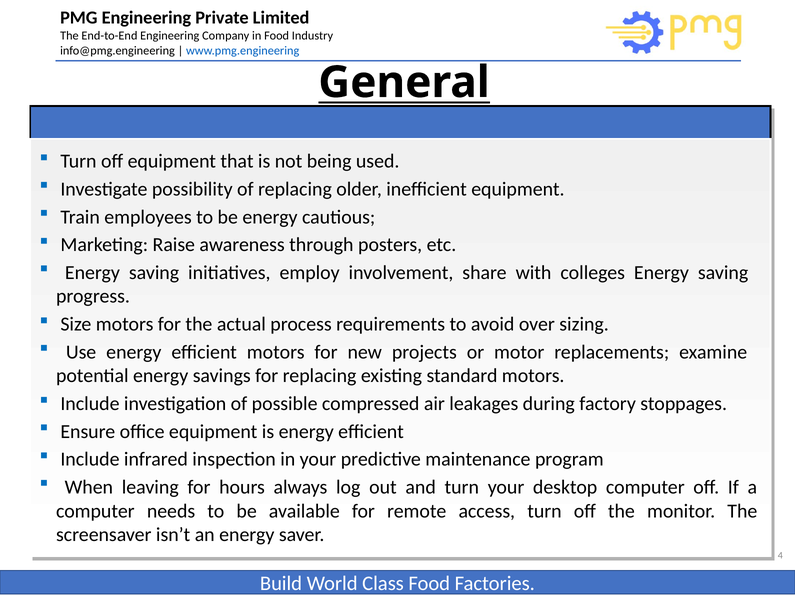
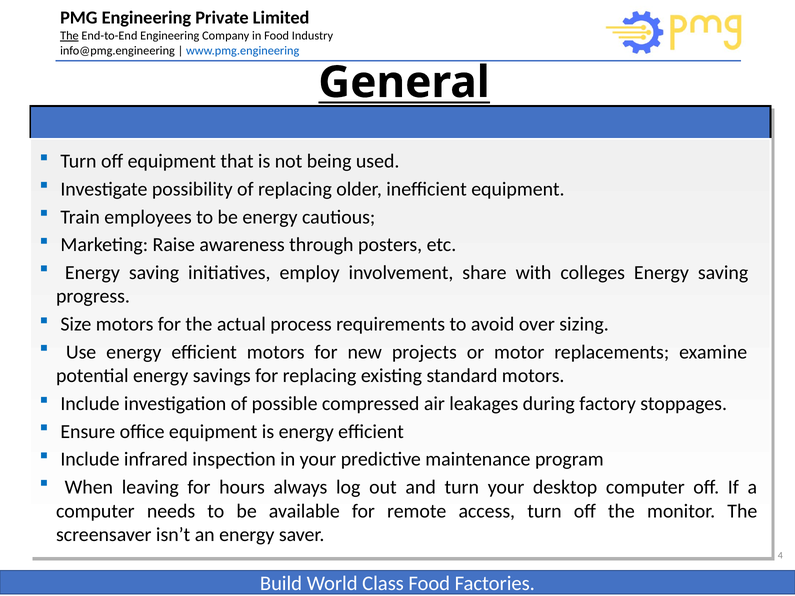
The underline: none -> present (69, 36)
